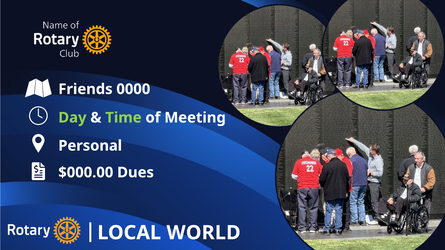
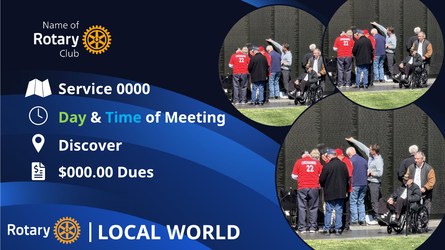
Friends: Friends -> Service (85, 89)
Time colour: light green -> light blue (123, 118)
Personal: Personal -> Discover (90, 146)
